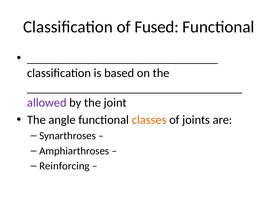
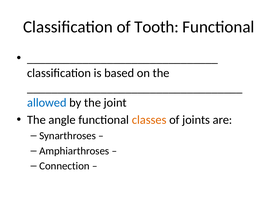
Fused: Fused -> Tooth (157, 27)
allowed colour: purple -> blue (47, 103)
Reinforcing: Reinforcing -> Connection (64, 166)
